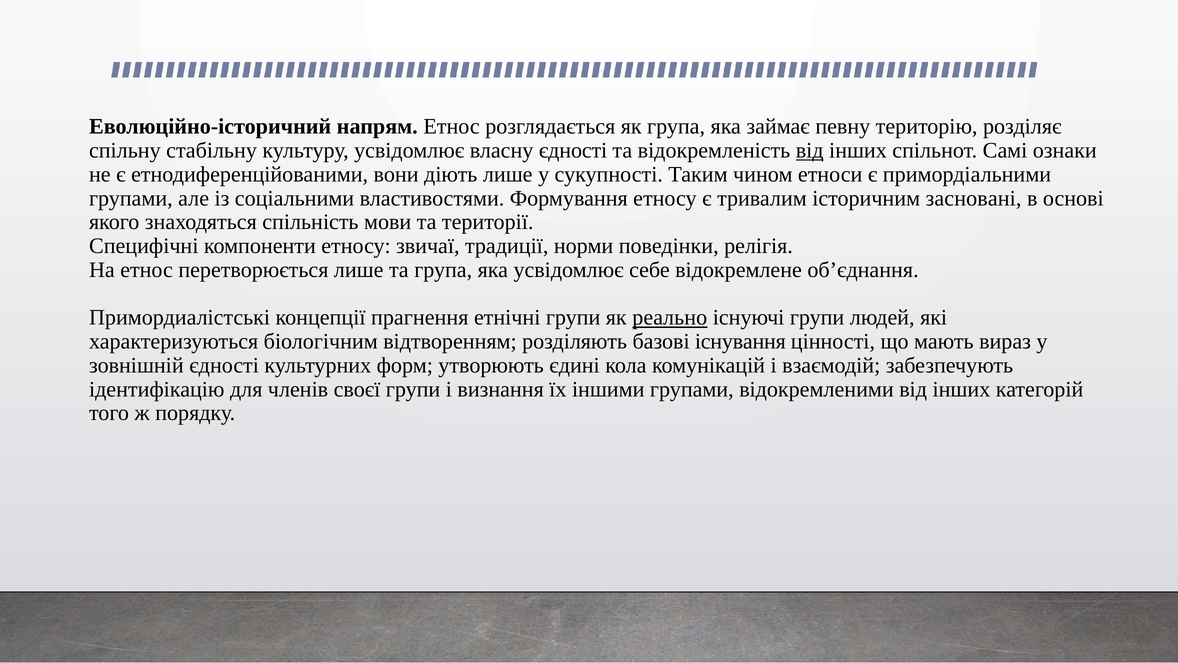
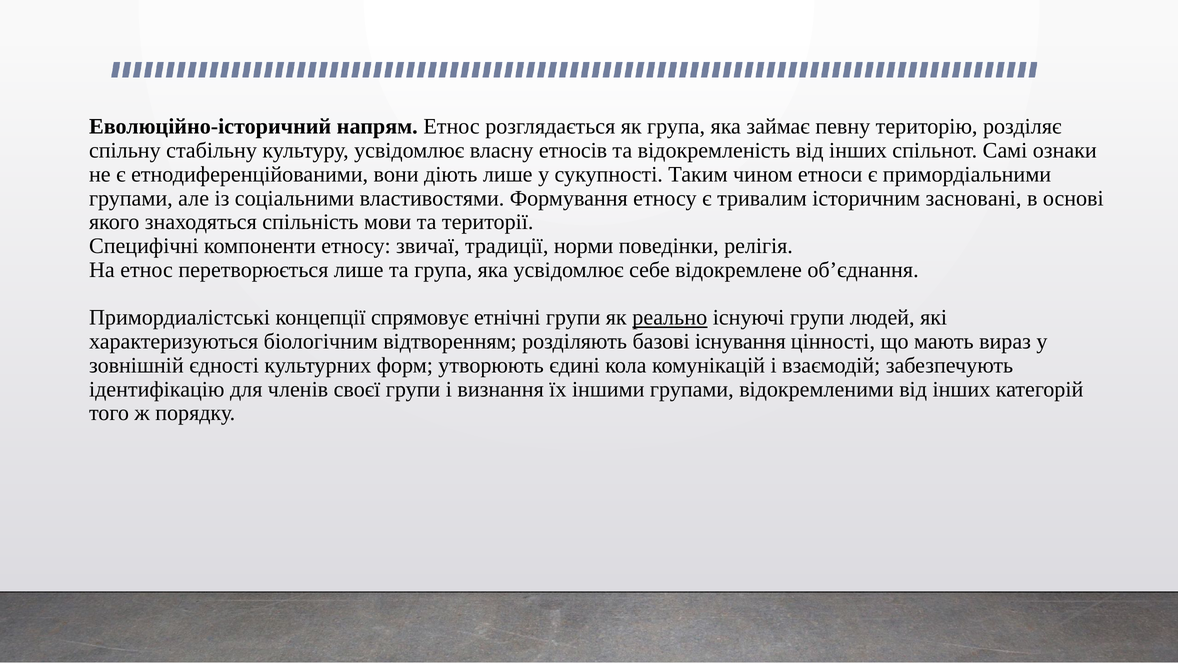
власну єдності: єдності -> етносів (573, 150)
від underline: present -> none (810, 150)
прагнення: прагнення -> спрямовує (420, 318)
